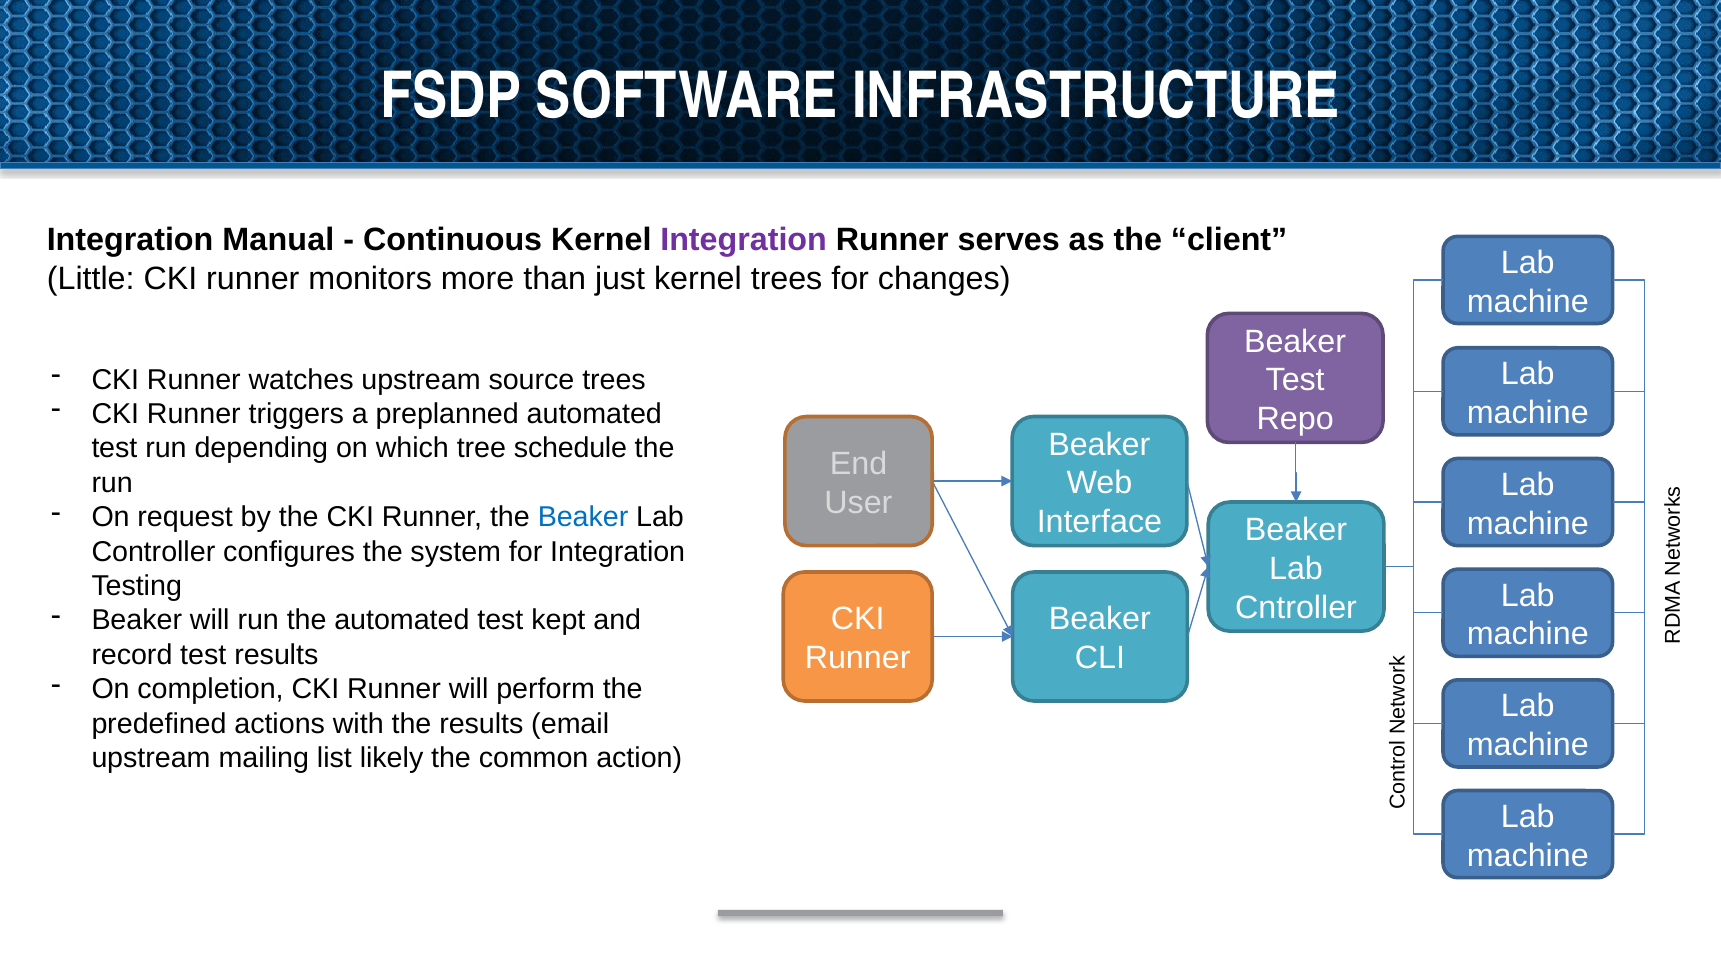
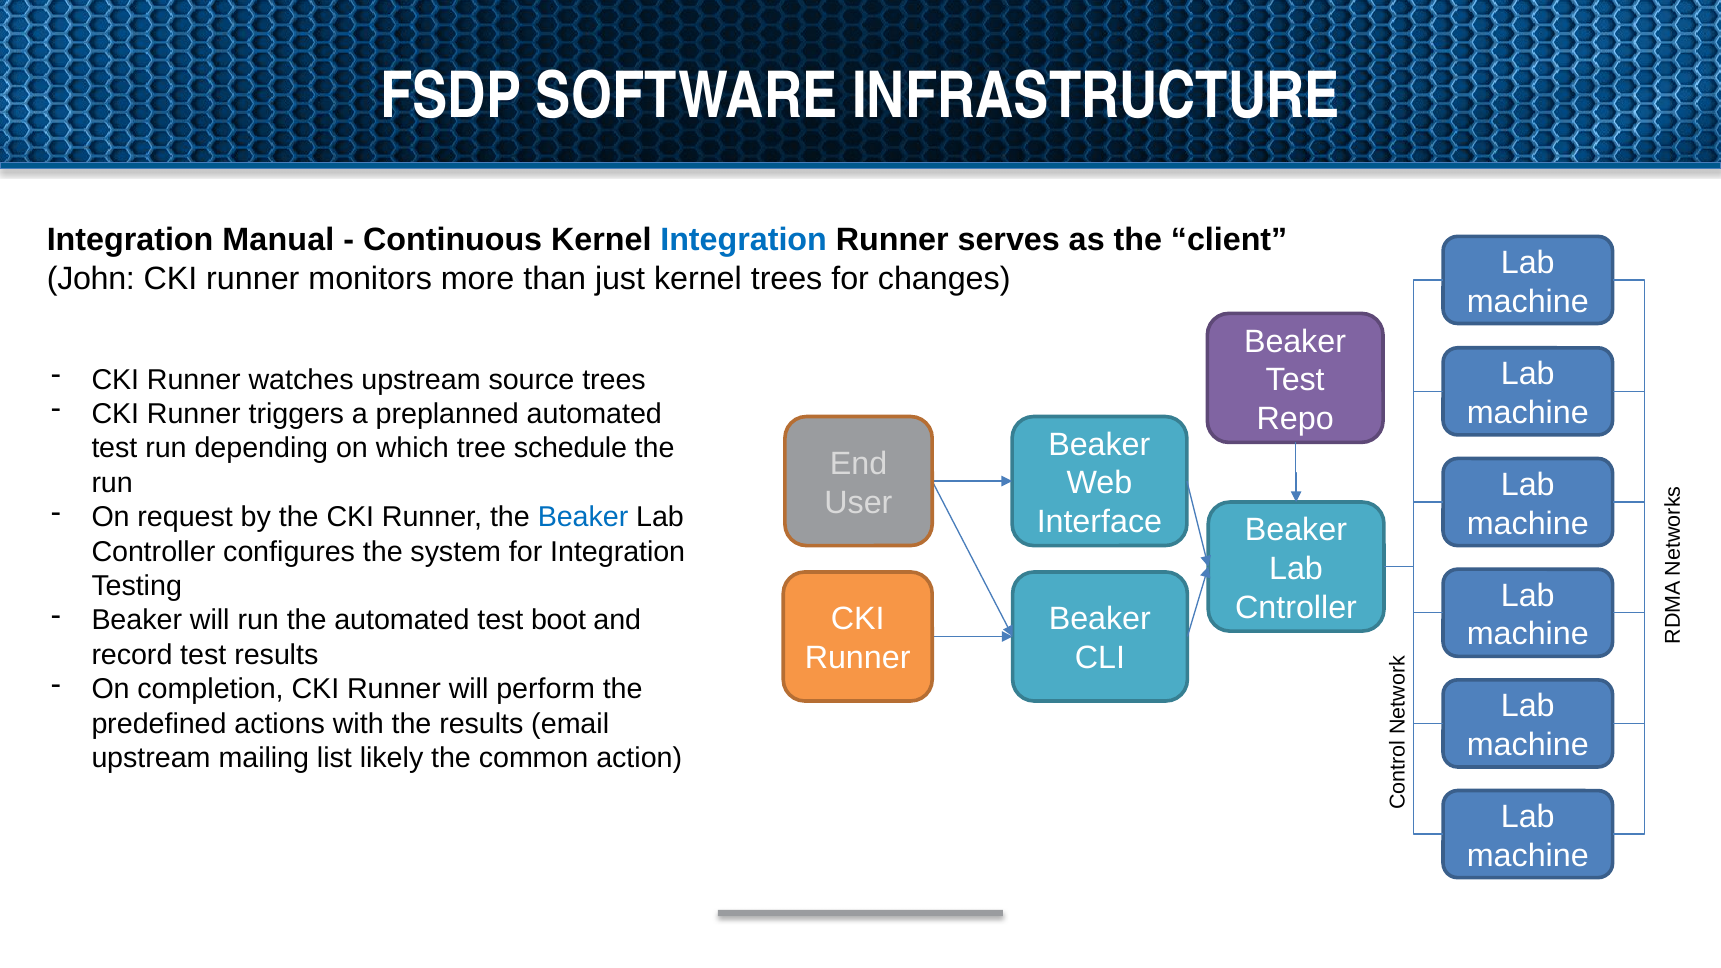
Integration colour: purple -> blue (744, 240)
Little: Little -> John (91, 279)
kept: kept -> boot (559, 621)
